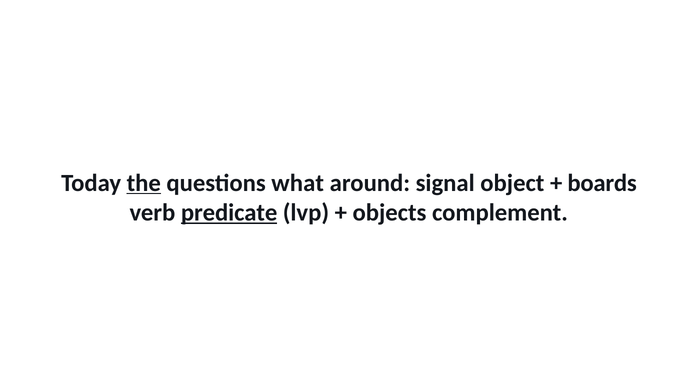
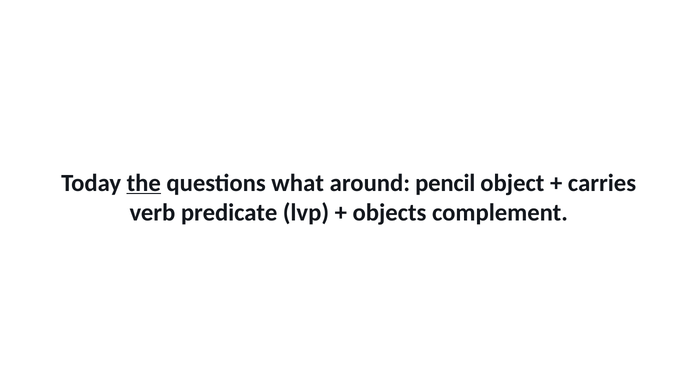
signal: signal -> pencil (445, 183)
boards: boards -> carries (602, 183)
predicate underline: present -> none (229, 213)
